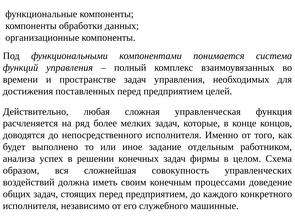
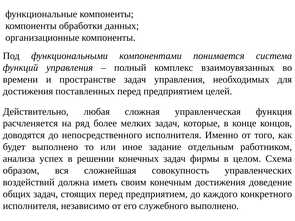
конечным процессами: процессами -> достижения (220, 182)
служебного машинные: машинные -> выполнено (215, 206)
